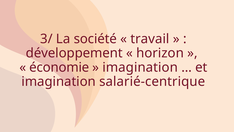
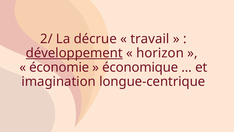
3/: 3/ -> 2/ (46, 39)
société: société -> décrue (95, 39)
développement underline: none -> present (74, 53)
imagination: imagination -> économique (140, 67)
salarié-centrique: salarié-centrique -> longue-centrique (152, 81)
